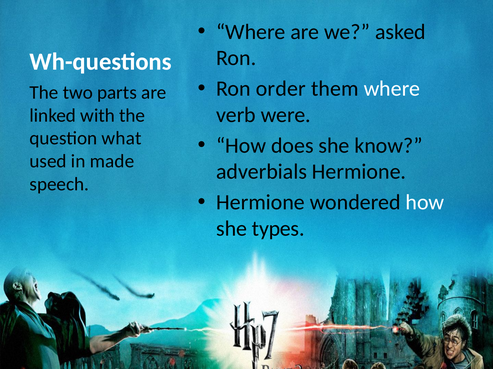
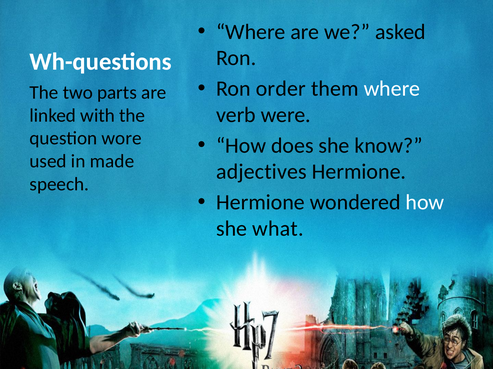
what: what -> wore (122, 139)
adverbials: adverbials -> adjectives (261, 172)
types: types -> what (278, 229)
